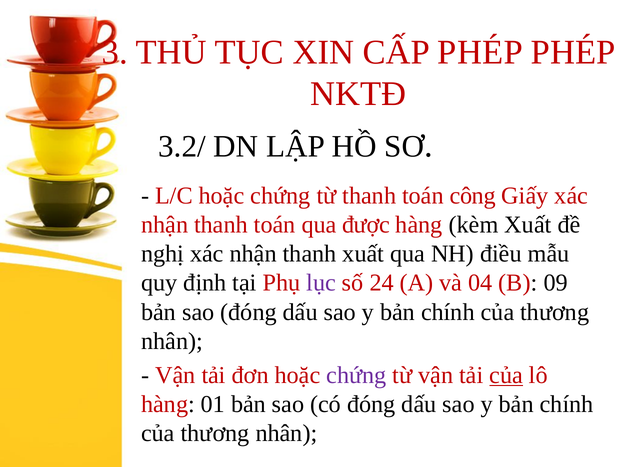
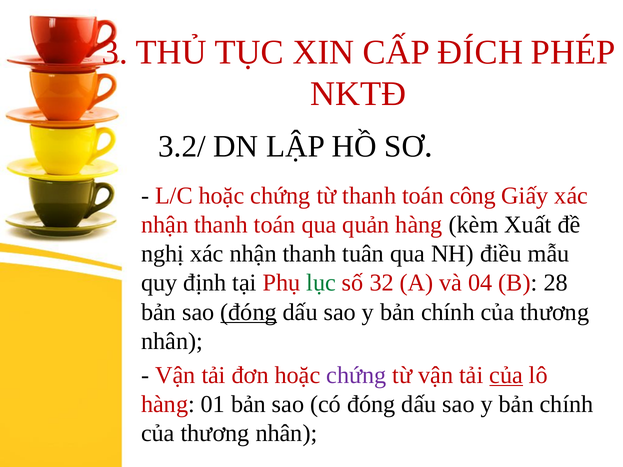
CẤP PHÉP: PHÉP -> ĐÍCH (480, 52)
được: được -> quản (366, 225)
thanh xuất: xuất -> tuân (363, 254)
lục colour: purple -> green (321, 283)
24: 24 -> 32 (382, 283)
09: 09 -> 28 (556, 283)
đóng underline: none -> present (249, 312)
